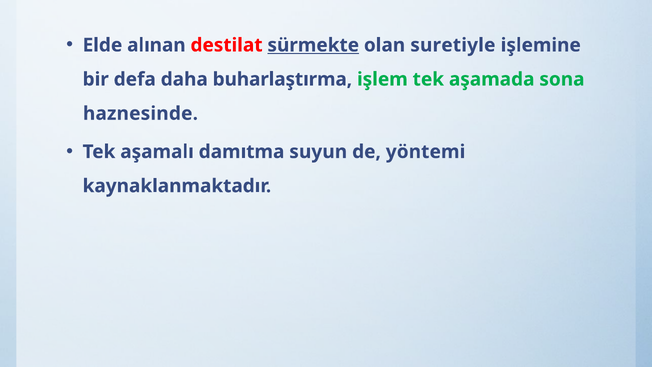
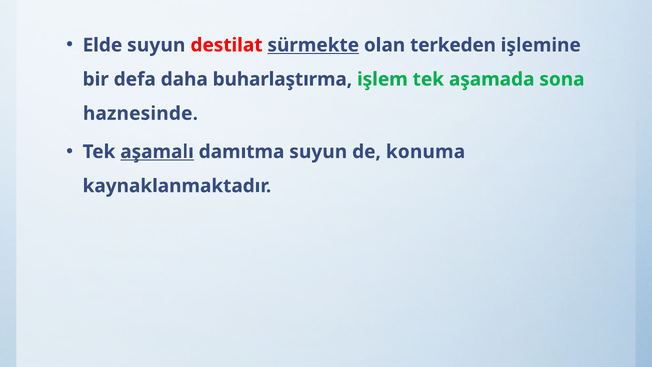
Elde alınan: alınan -> suyun (156, 45)
suretiyle: suretiyle -> terkeden (453, 45)
aşamalı underline: none -> present (157, 152)
yöntemi: yöntemi -> konuma (426, 152)
